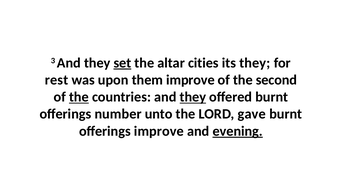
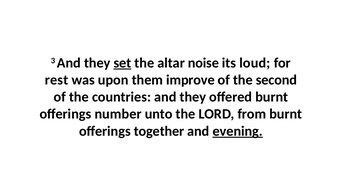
cities: cities -> noise (203, 63)
its they: they -> loud (255, 63)
the underline: present -> none (79, 97)
they underline: present -> none (193, 97)
gave: gave -> from (252, 114)
offerings improve: improve -> together (159, 131)
